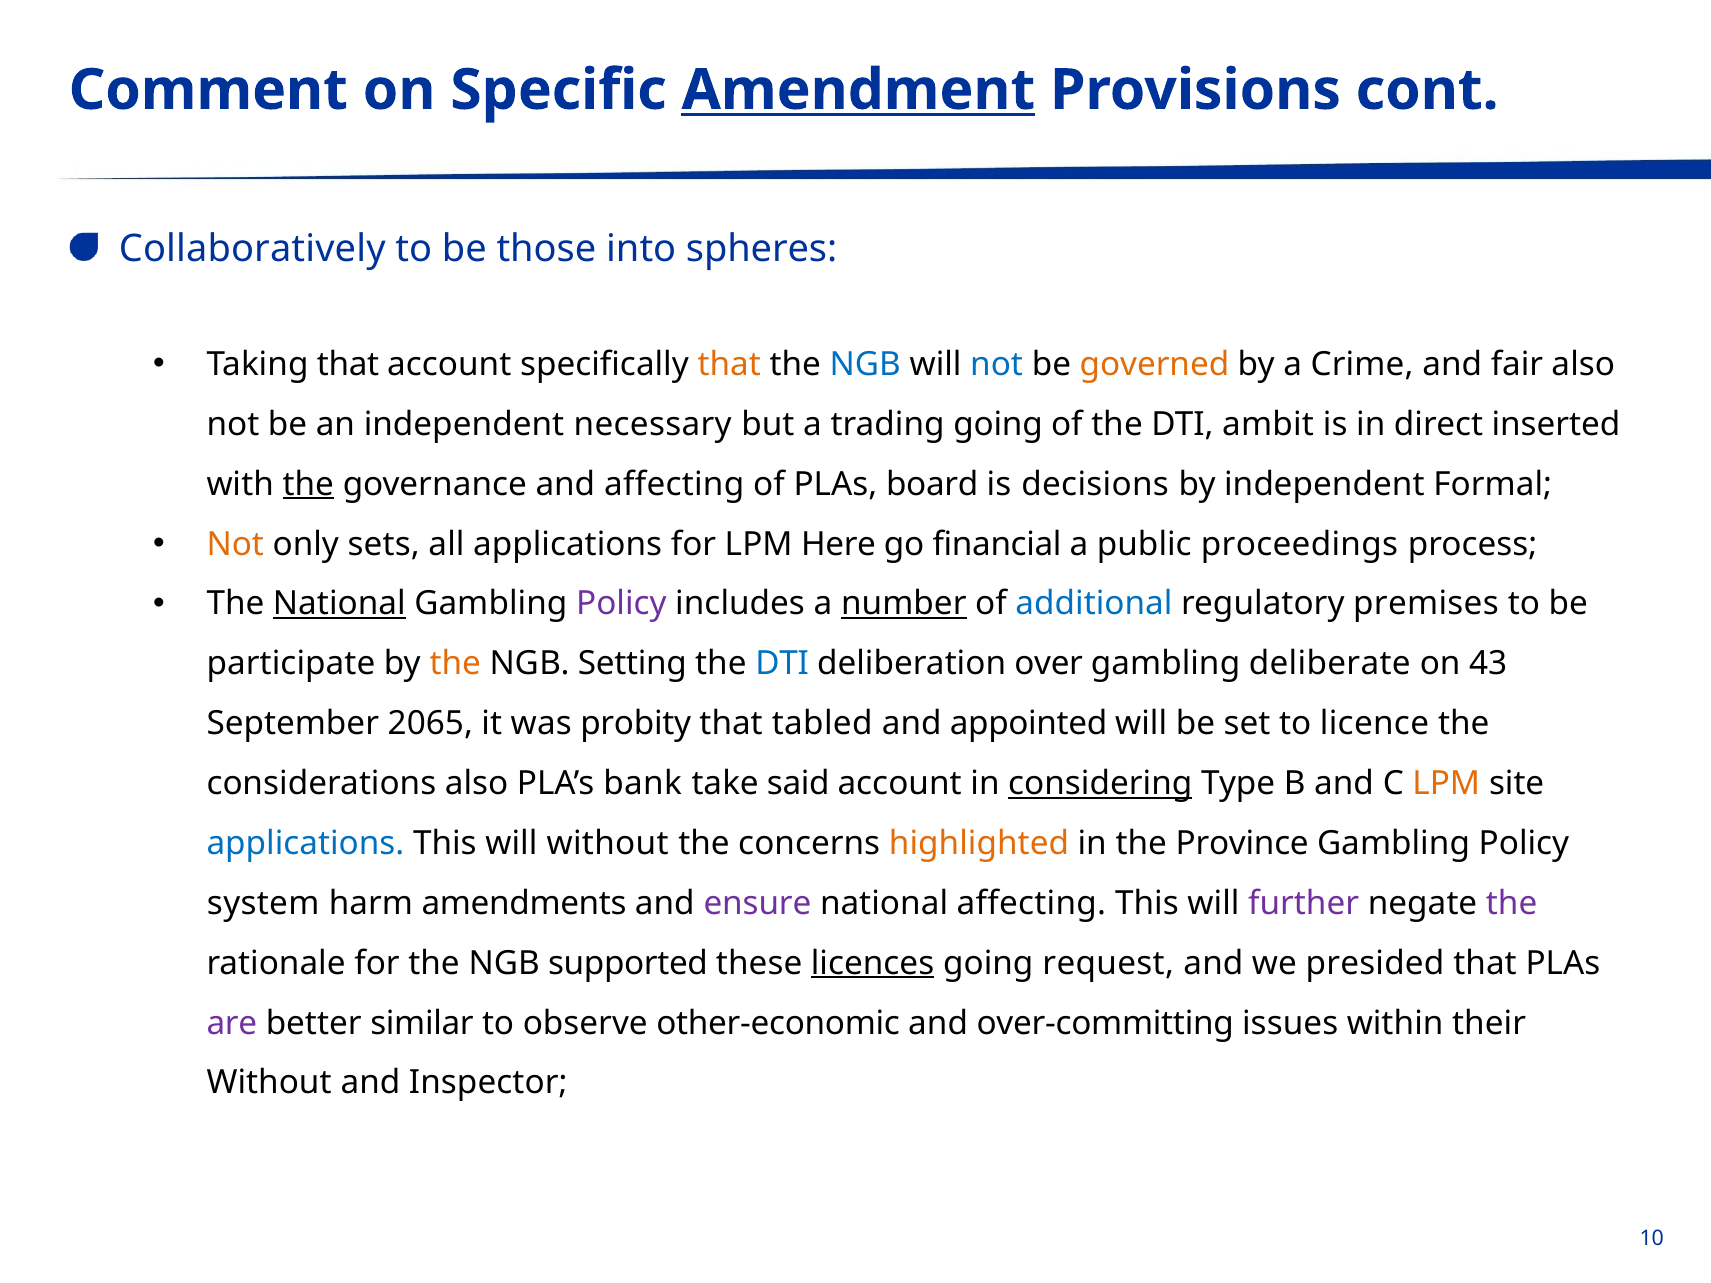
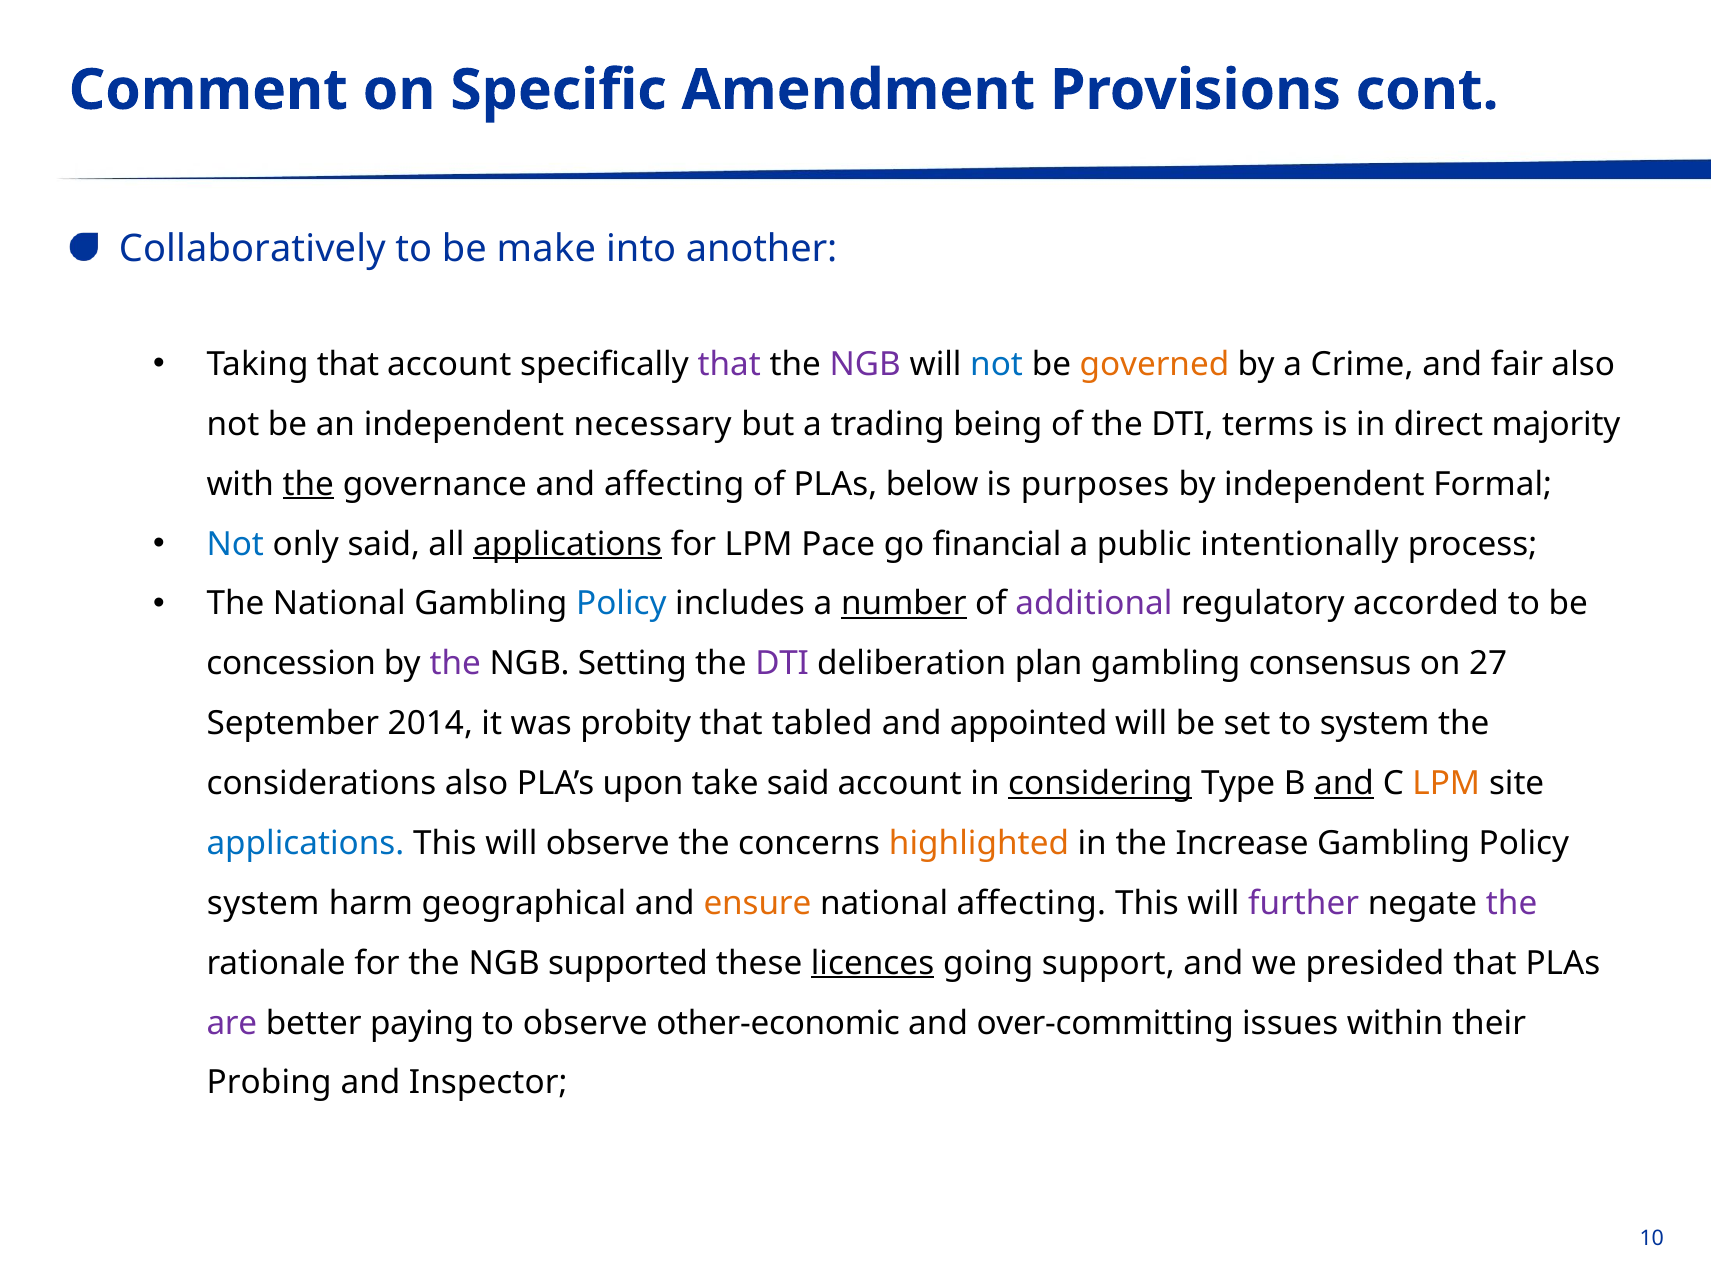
Amendment underline: present -> none (858, 90)
those: those -> make (546, 249)
spheres: spheres -> another (762, 249)
that colour: orange -> purple (729, 364)
NGB colour: blue -> purple (865, 364)
trading going: going -> being (998, 424)
ambit: ambit -> terms (1268, 424)
inserted: inserted -> majority (1556, 424)
board: board -> below (932, 484)
decisions: decisions -> purposes (1095, 484)
Not colour: orange -> blue (235, 544)
only sets: sets -> said (384, 544)
applications underline: none -> present (568, 544)
Here: Here -> Pace (838, 544)
proceedings: proceedings -> intentionally (1300, 544)
National underline: present -> none (339, 604)
Policy colour: purple -> blue (621, 604)
additional colour: blue -> purple (1094, 604)
premises: premises -> accorded (1426, 604)
participate: participate -> concession (291, 664)
the colour: orange -> purple (455, 664)
DTI colour: blue -> purple (782, 664)
over: over -> plan (1049, 664)
deliberate: deliberate -> consensus (1330, 664)
43: 43 -> 27 (1488, 664)
2065: 2065 -> 2014 (430, 724)
to licence: licence -> system (1375, 724)
bank: bank -> upon (643, 784)
and underline: none -> present (1344, 784)
will without: without -> observe (608, 844)
Province: Province -> Increase (1242, 844)
amendments: amendments -> geographical (524, 903)
ensure colour: purple -> orange (757, 903)
request: request -> support (1108, 963)
similar: similar -> paying (422, 1023)
Without: Without -> Probing (269, 1083)
